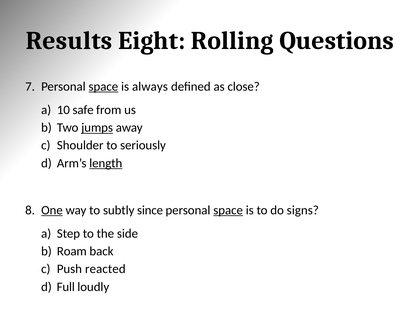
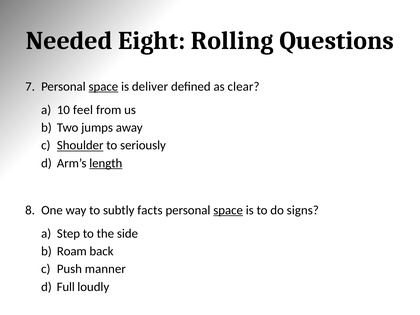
Results: Results -> Needed (69, 41)
always: always -> deliver (150, 86)
close: close -> clear (244, 86)
safe: safe -> feel (83, 110)
jumps underline: present -> none (97, 128)
Shoulder underline: none -> present (80, 145)
One underline: present -> none (52, 210)
since: since -> facts (150, 210)
reacted: reacted -> manner (105, 269)
